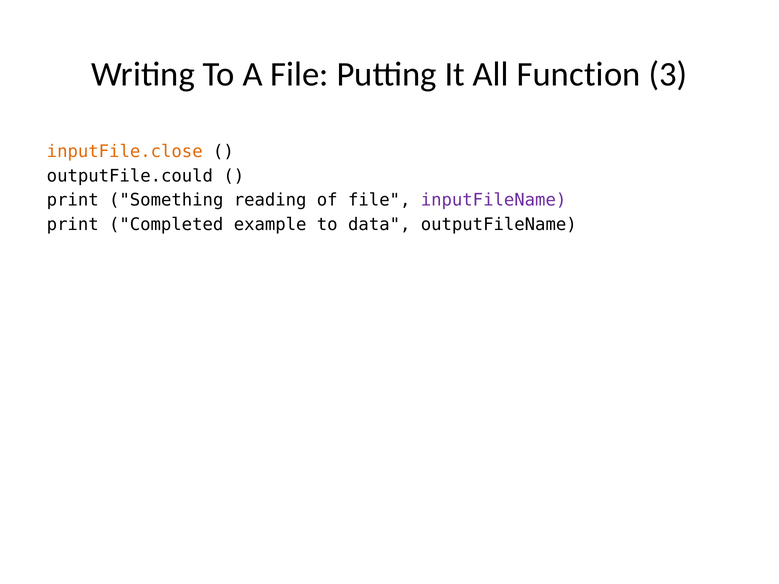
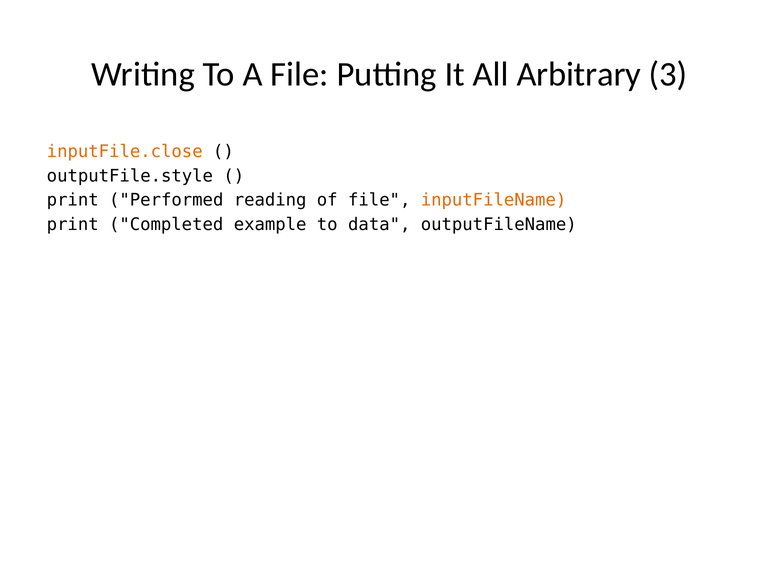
Function: Function -> Arbitrary (579, 74)
outputFile.could: outputFile.could -> outputFile.style (130, 176)
Something: Something -> Performed (166, 200)
inputFileName colour: purple -> orange (494, 200)
